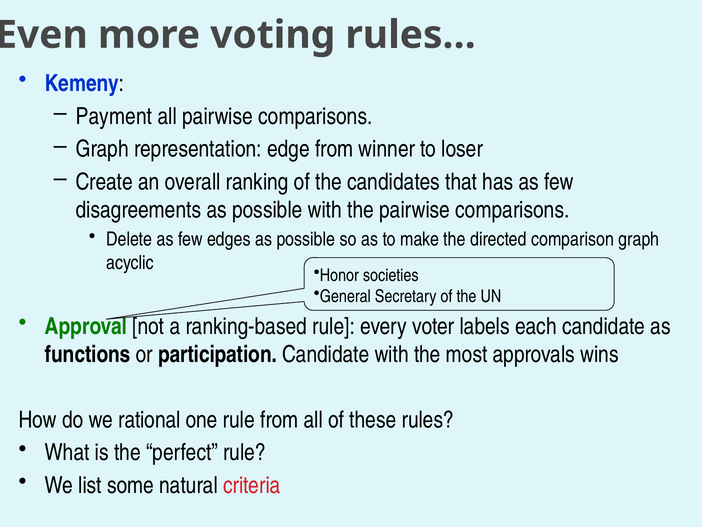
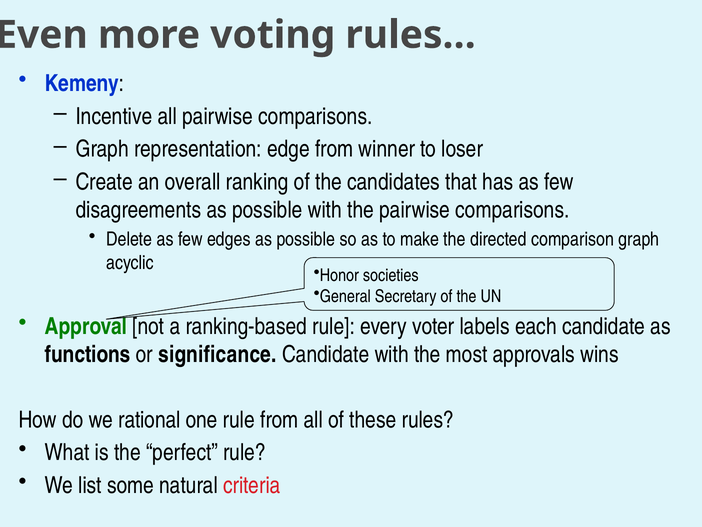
Payment: Payment -> Incentive (114, 116)
participation: participation -> significance (217, 354)
